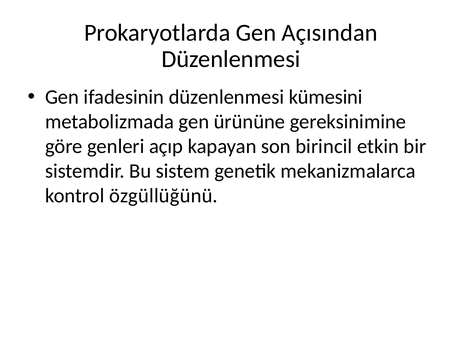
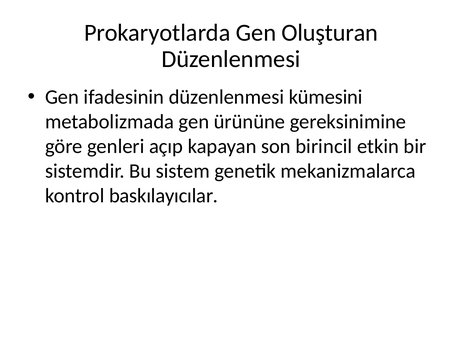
Açısından: Açısından -> Oluşturan (330, 33)
özgüllüğünü: özgüllüğünü -> baskılayıcılar (164, 196)
